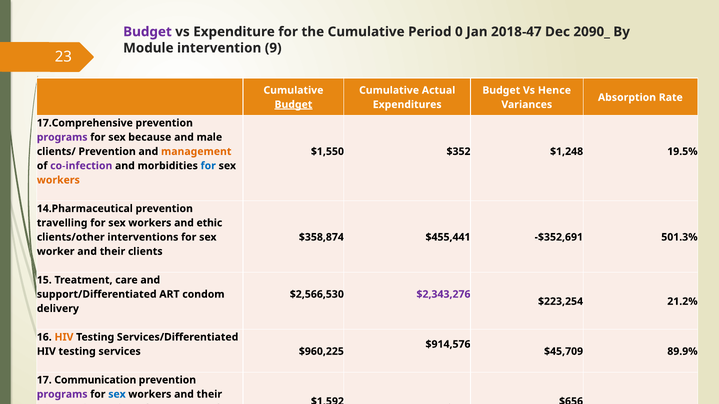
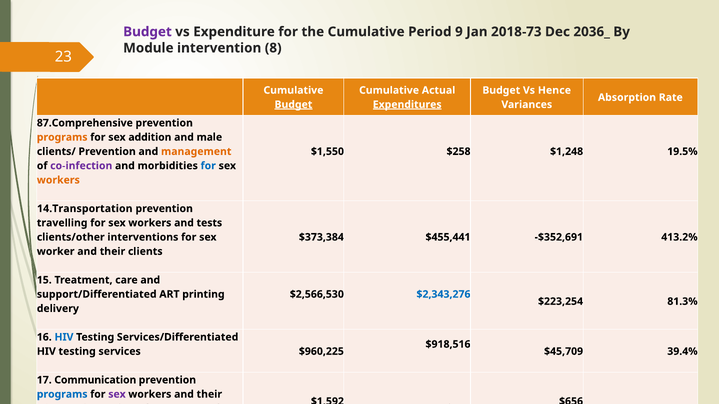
0: 0 -> 9 (459, 32)
2018-47: 2018-47 -> 2018-73 (516, 32)
2090_: 2090_ -> 2036_ (592, 32)
9: 9 -> 8 (273, 48)
Expenditures underline: none -> present (407, 105)
17.Comprehensive: 17.Comprehensive -> 87.Comprehensive (85, 123)
programs colour: purple -> orange (62, 137)
because: because -> addition (150, 137)
$352: $352 -> $258 (459, 152)
14.Pharmaceutical: 14.Pharmaceutical -> 14.Transportation (85, 209)
ethic: ethic -> tests (209, 223)
$358,874: $358,874 -> $373,384 (321, 237)
501.3%: 501.3% -> 413.2% (679, 237)
condom: condom -> printing (203, 295)
$2,343,276 colour: purple -> blue (443, 295)
21.2%: 21.2% -> 81.3% (682, 302)
HIV colour: orange -> blue (64, 337)
$914,576: $914,576 -> $918,516 (448, 345)
89.9%: 89.9% -> 39.4% (682, 352)
programs colour: purple -> blue (62, 395)
sex colour: blue -> purple (117, 395)
